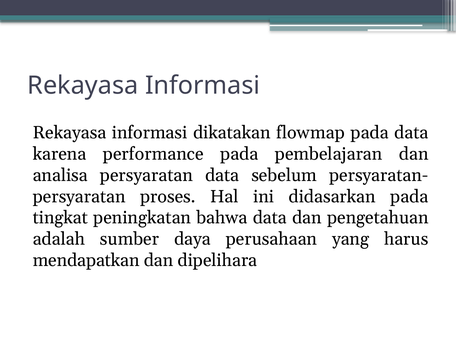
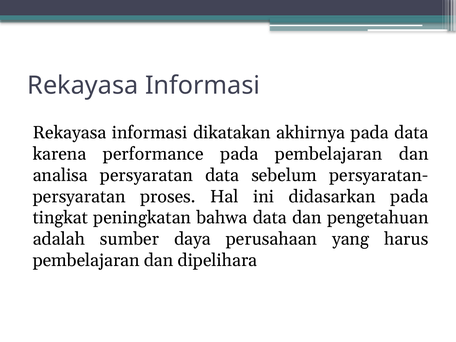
flowmap: flowmap -> akhirnya (311, 133)
mendapatkan: mendapatkan -> pembelajaran (86, 260)
